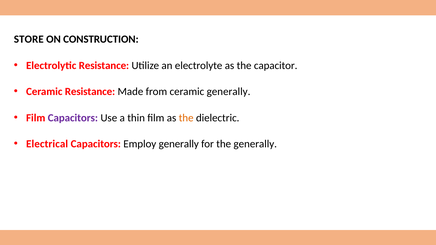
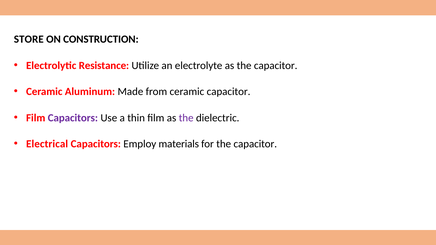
Ceramic Resistance: Resistance -> Aluminum (90, 92)
ceramic generally: generally -> capacitor (229, 92)
the colour: orange -> purple (186, 118)
Employ generally: generally -> materials (179, 144)
for the generally: generally -> capacitor (255, 144)
